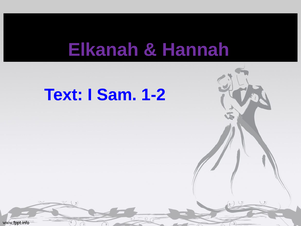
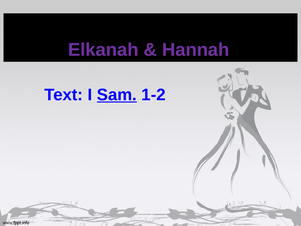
Sam underline: none -> present (117, 95)
